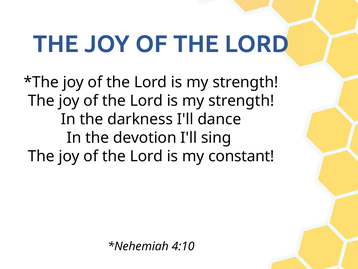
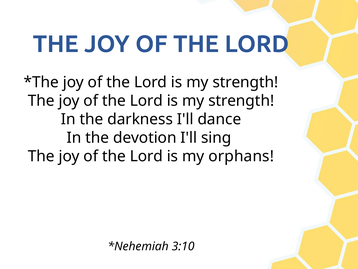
constant: constant -> orphans (241, 156)
4:10: 4:10 -> 3:10 (183, 246)
